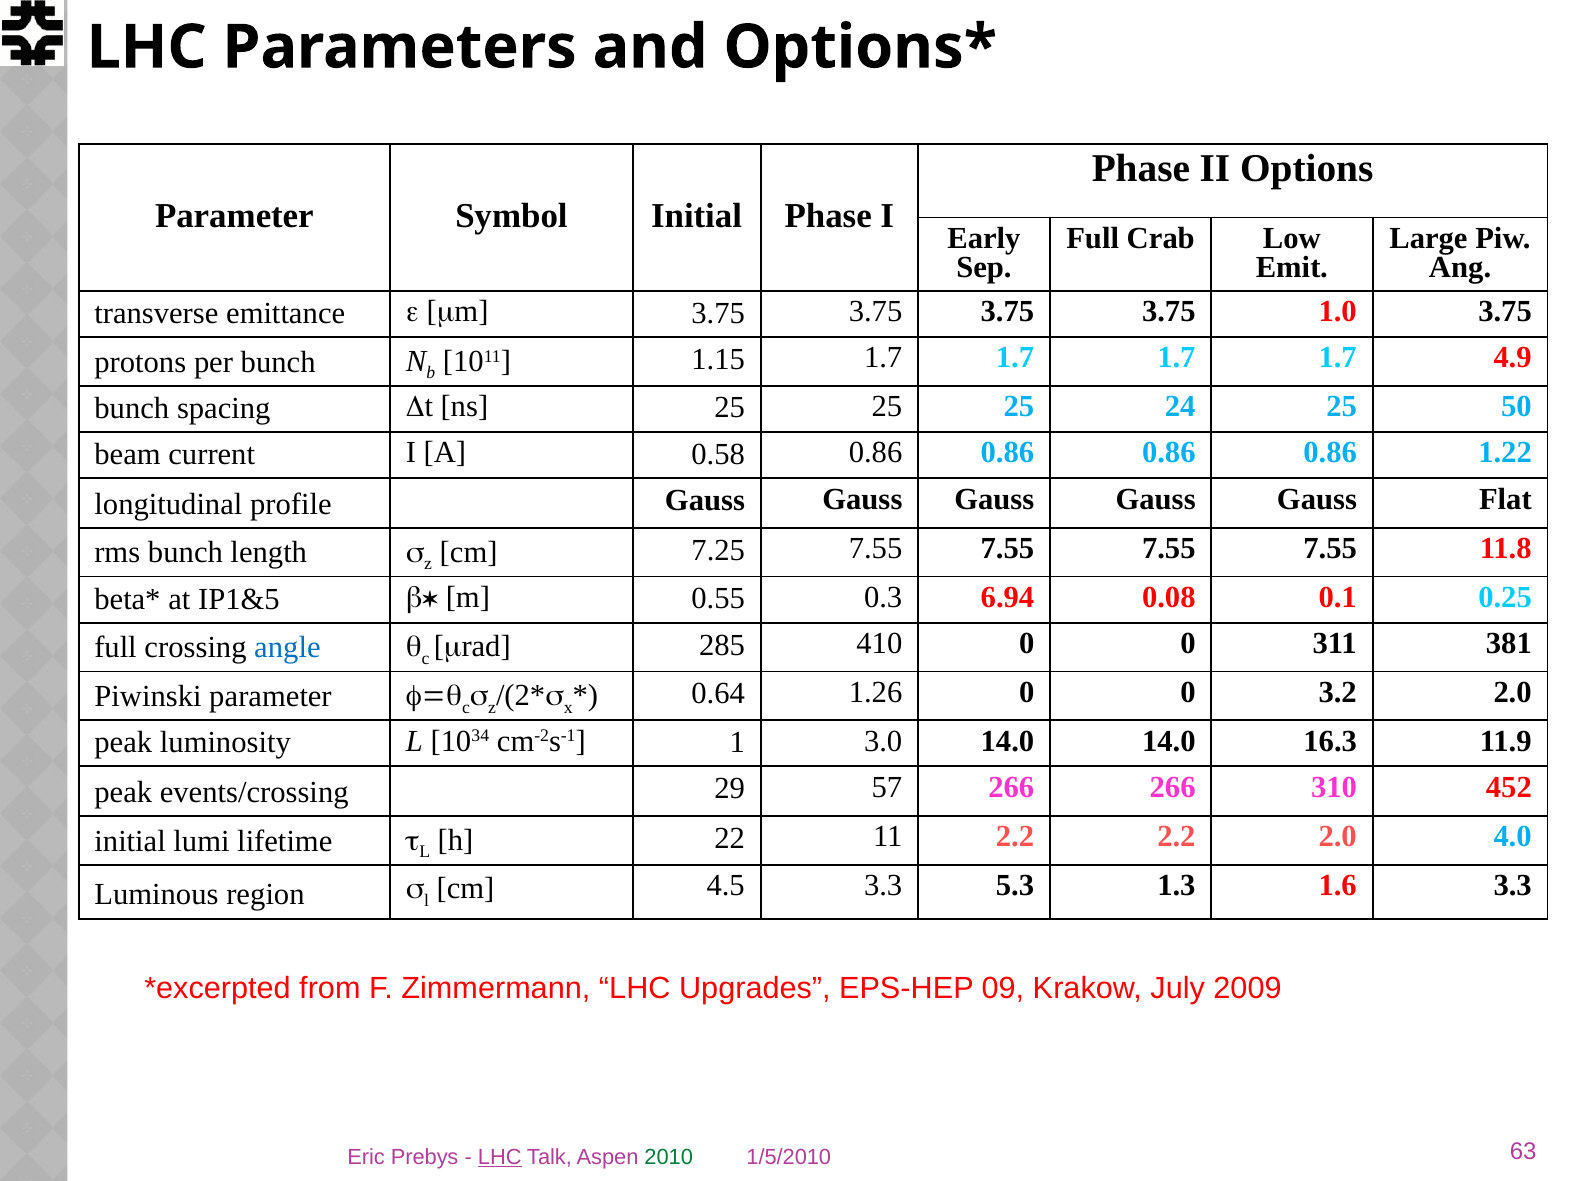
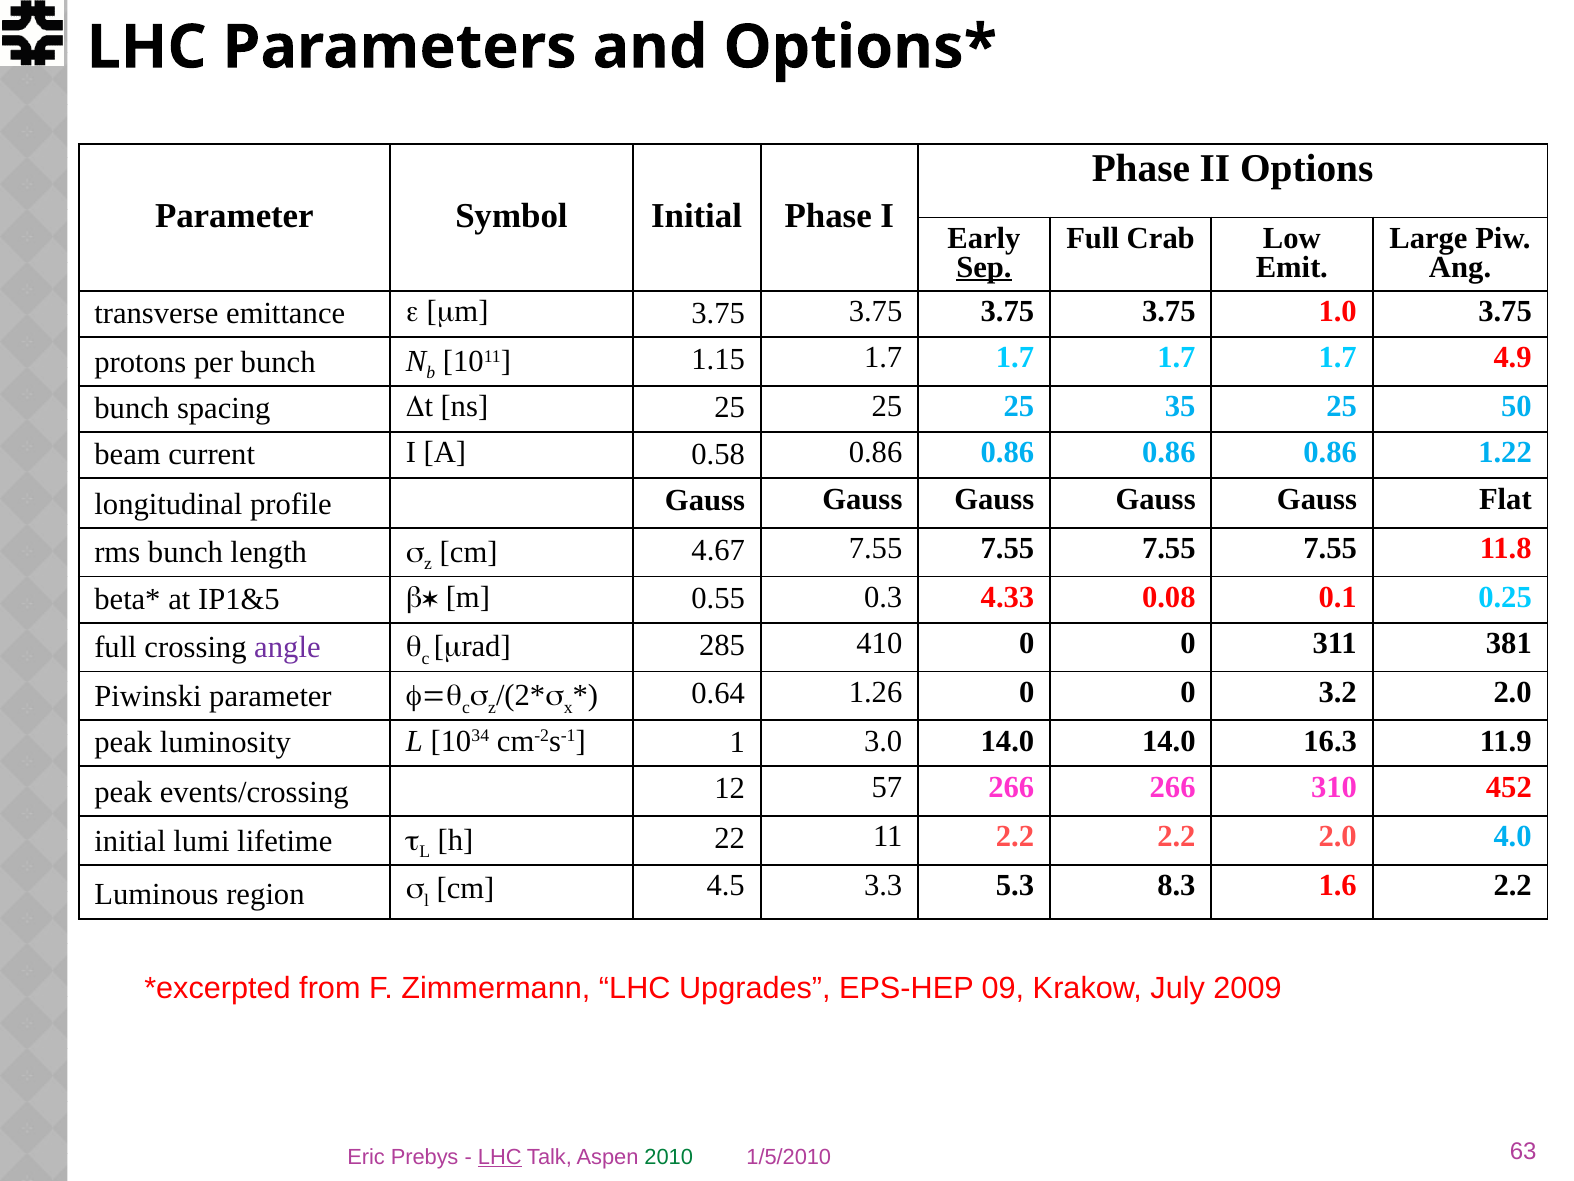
Sep underline: none -> present (984, 267)
24: 24 -> 35 (1180, 406)
7.25: 7.25 -> 4.67 (718, 550)
6.94: 6.94 -> 4.33 (1007, 597)
angle colour: blue -> purple (287, 647)
29: 29 -> 12 (730, 788)
1.3: 1.3 -> 8.3 (1176, 885)
1.6 3.3: 3.3 -> 2.2 (1513, 885)
